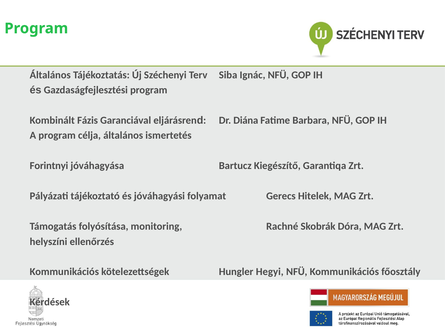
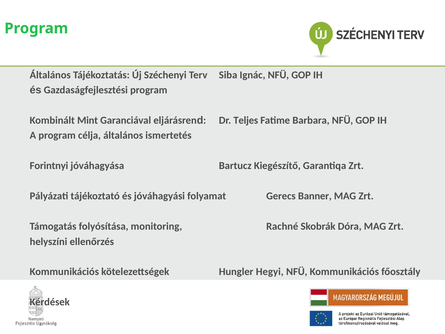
Fázis: Fázis -> Mint (88, 120)
Diána: Diána -> Teljes (246, 120)
Hitelek: Hitelek -> Banner (315, 196)
